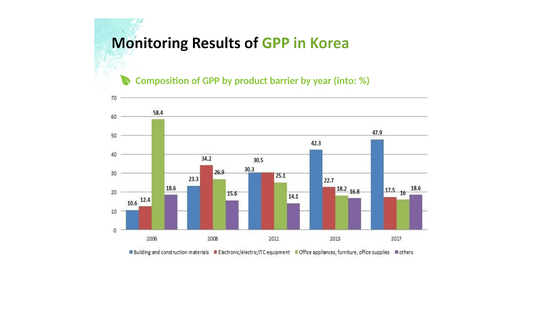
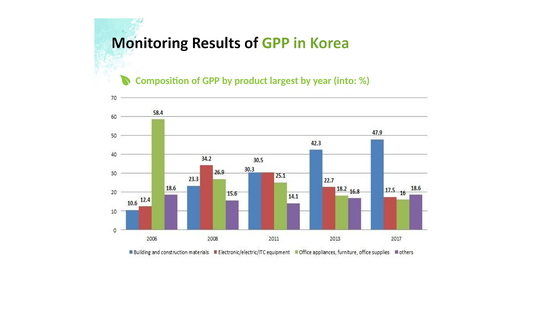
barrier: barrier -> largest (284, 81)
